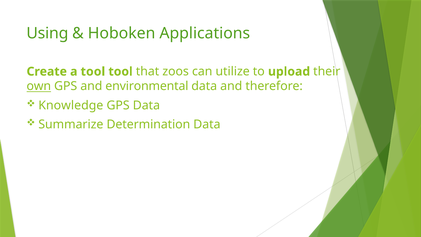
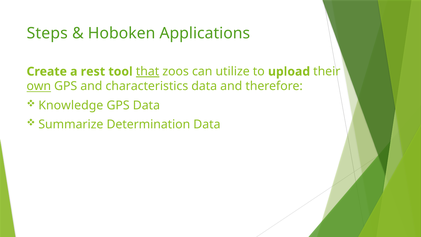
Using: Using -> Steps (47, 33)
a tool: tool -> rest (93, 71)
that underline: none -> present (148, 71)
environmental: environmental -> characteristics (147, 86)
